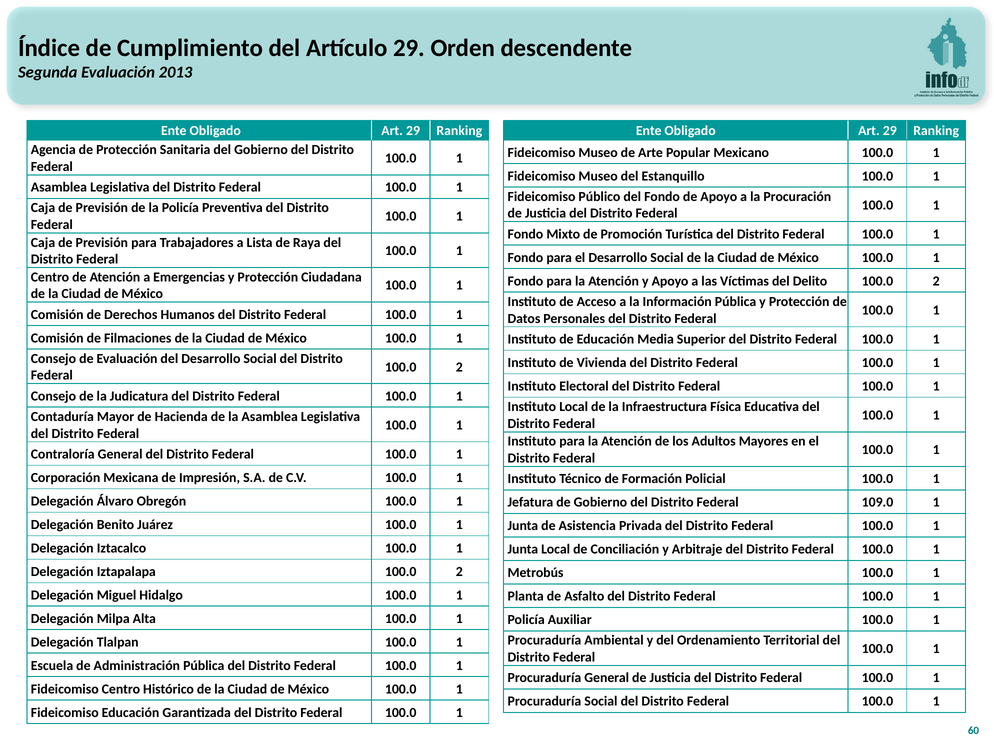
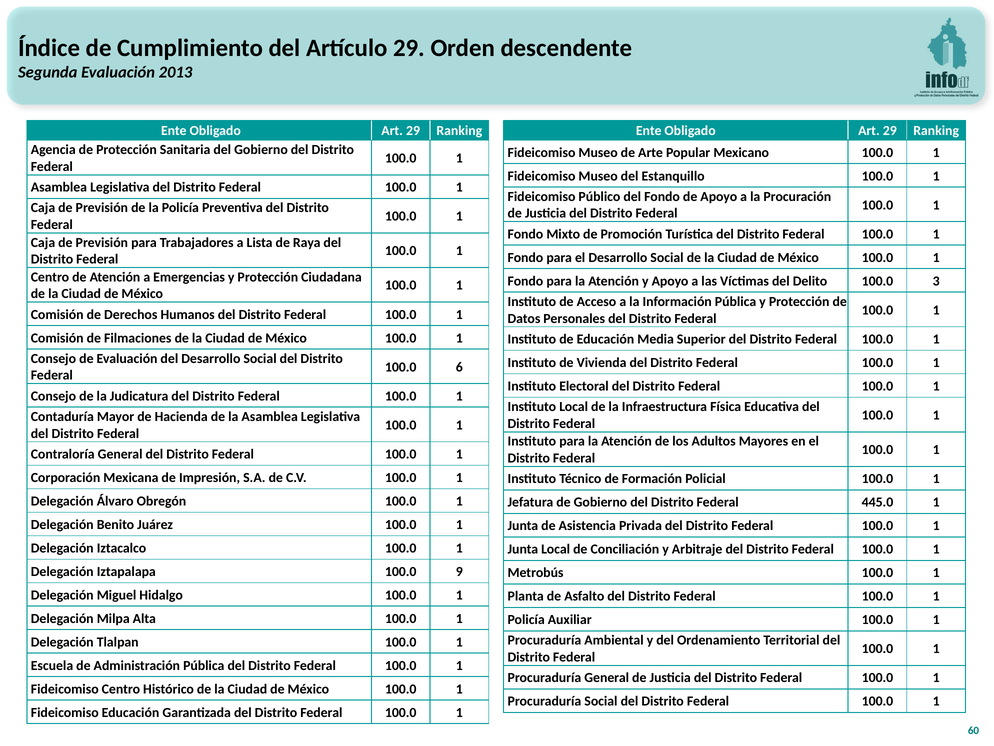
Delito 100.0 2: 2 -> 3 (936, 281)
2: 2 -> 6 (459, 367)
109.0: 109.0 -> 445.0 (877, 502)
Iztapalapa 100.0 2: 2 -> 9 (459, 571)
